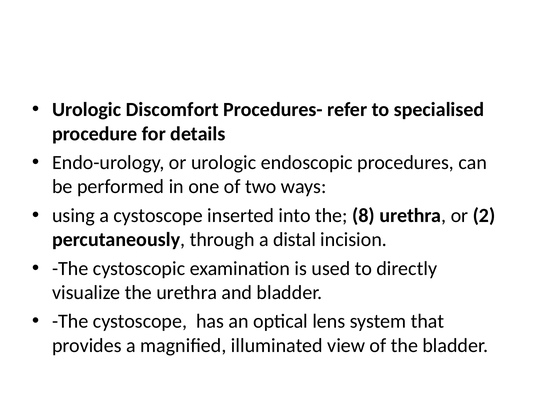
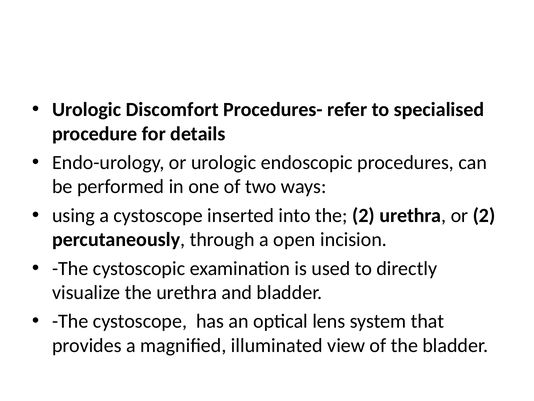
the 8: 8 -> 2 (364, 215)
distal: distal -> open (294, 239)
